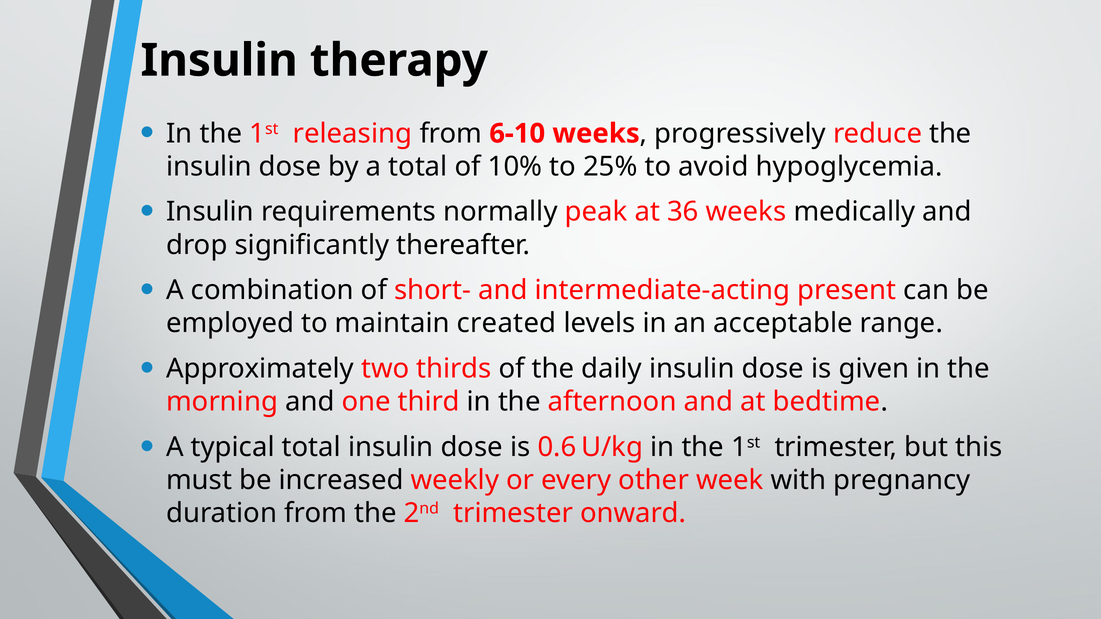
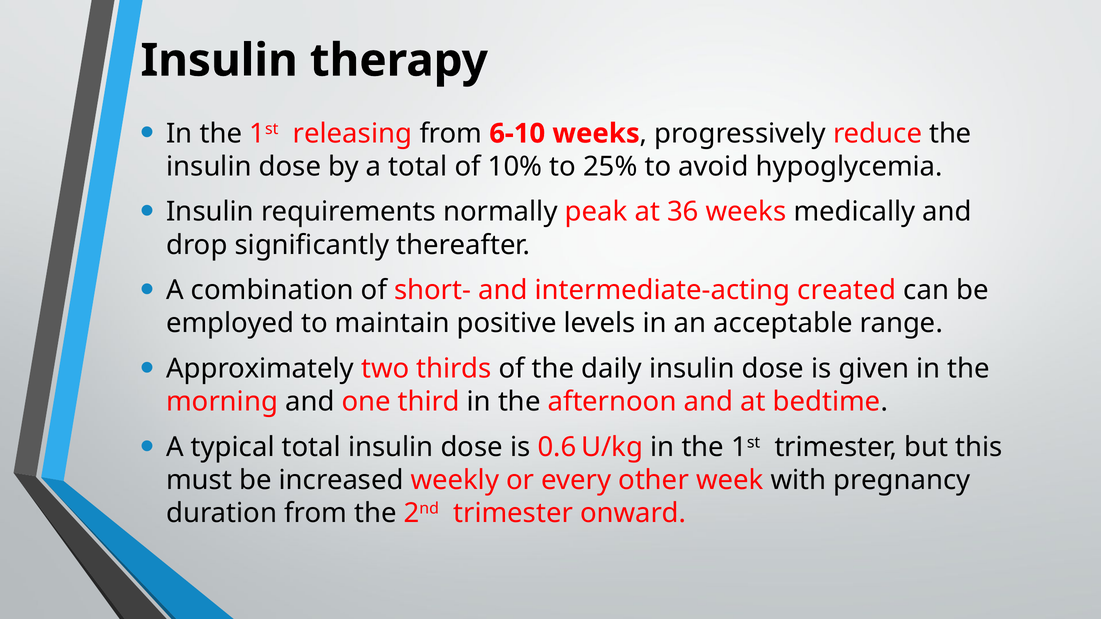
present: present -> created (847, 290)
created: created -> positive (507, 323)
